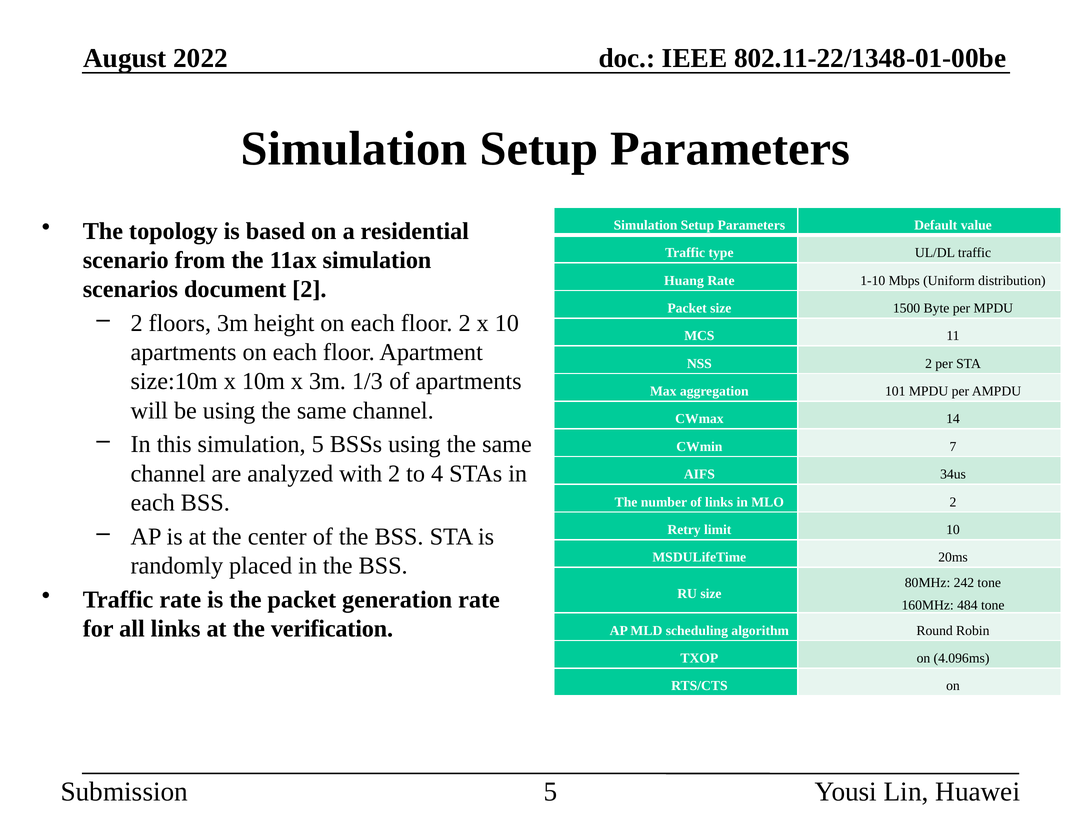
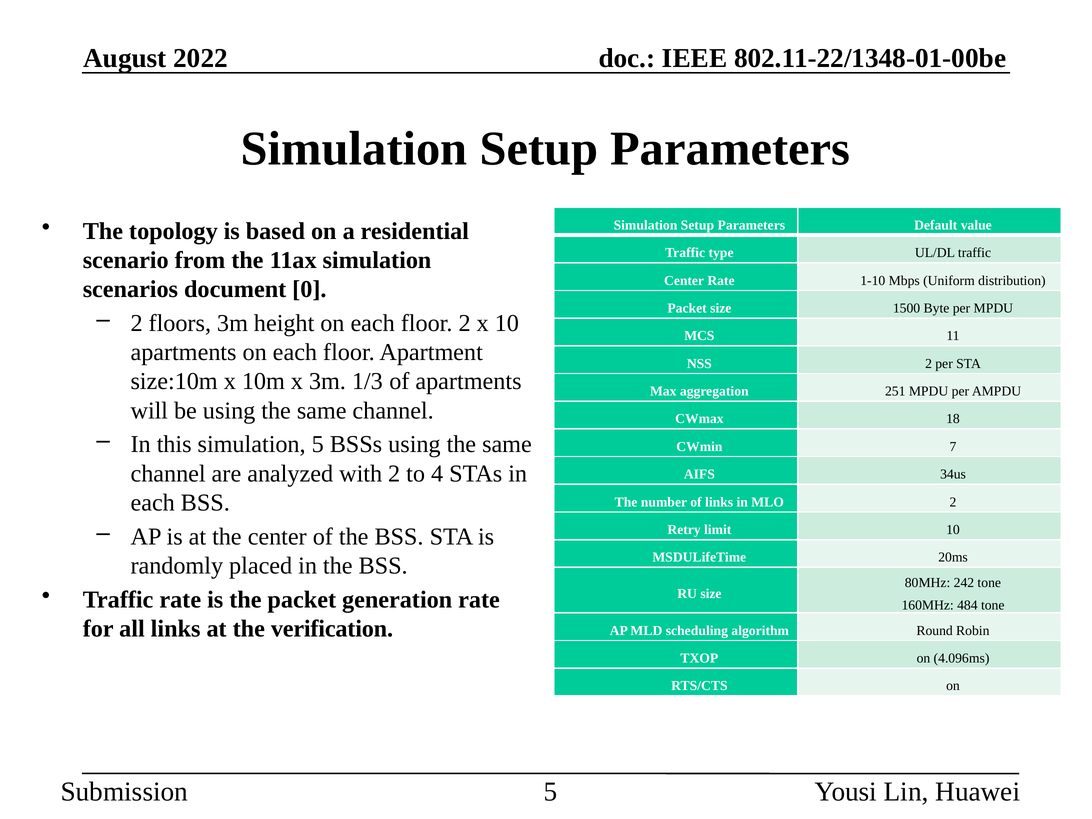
Huang: Huang -> Center (684, 281)
document 2: 2 -> 0 (309, 289)
101: 101 -> 251 (895, 391)
14: 14 -> 18 (953, 419)
